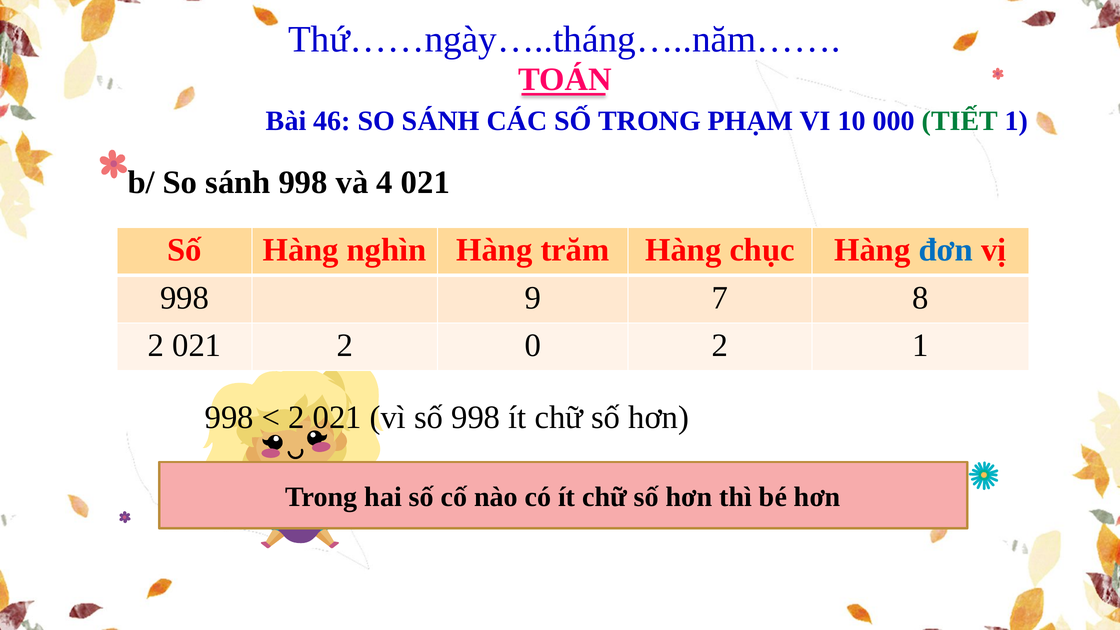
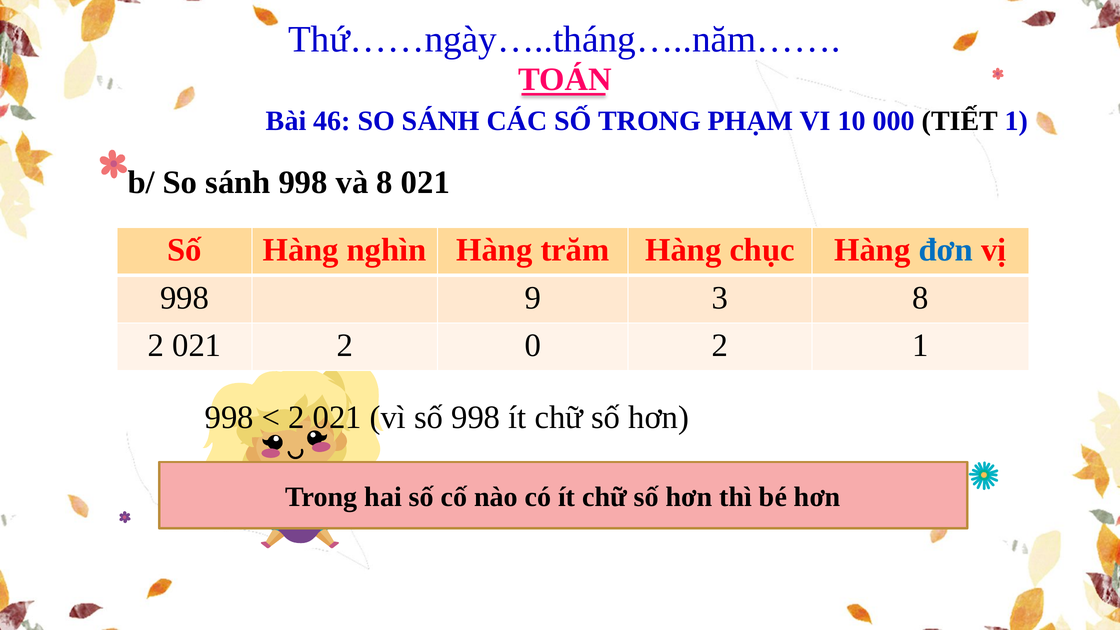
TIẾT colour: green -> black (960, 121)
và 4: 4 -> 8 (385, 182)
7: 7 -> 3 (720, 298)
